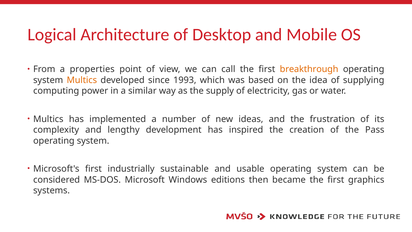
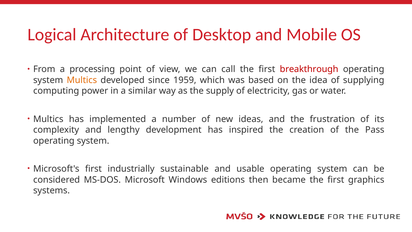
properties: properties -> processing (92, 69)
breakthrough colour: orange -> red (309, 69)
1993: 1993 -> 1959 (185, 80)
